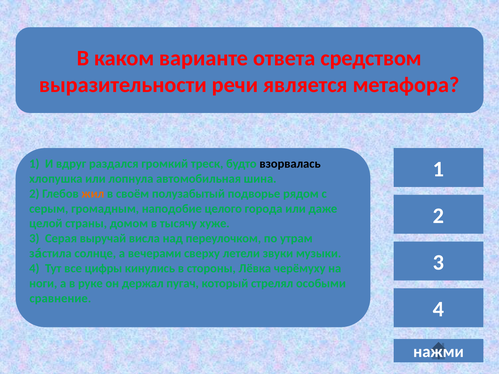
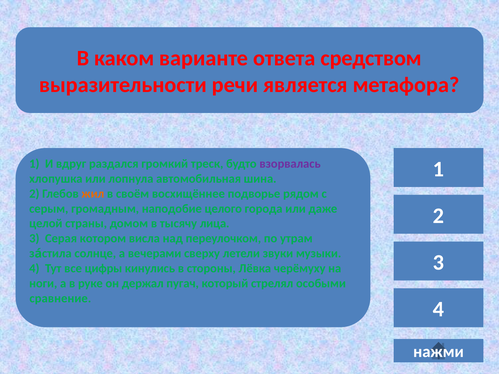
взорвалась colour: black -> purple (290, 164)
полузабытый: полузабытый -> восхищённее (188, 194)
хуже: хуже -> лица (215, 224)
выручай: выручай -> котором (103, 239)
